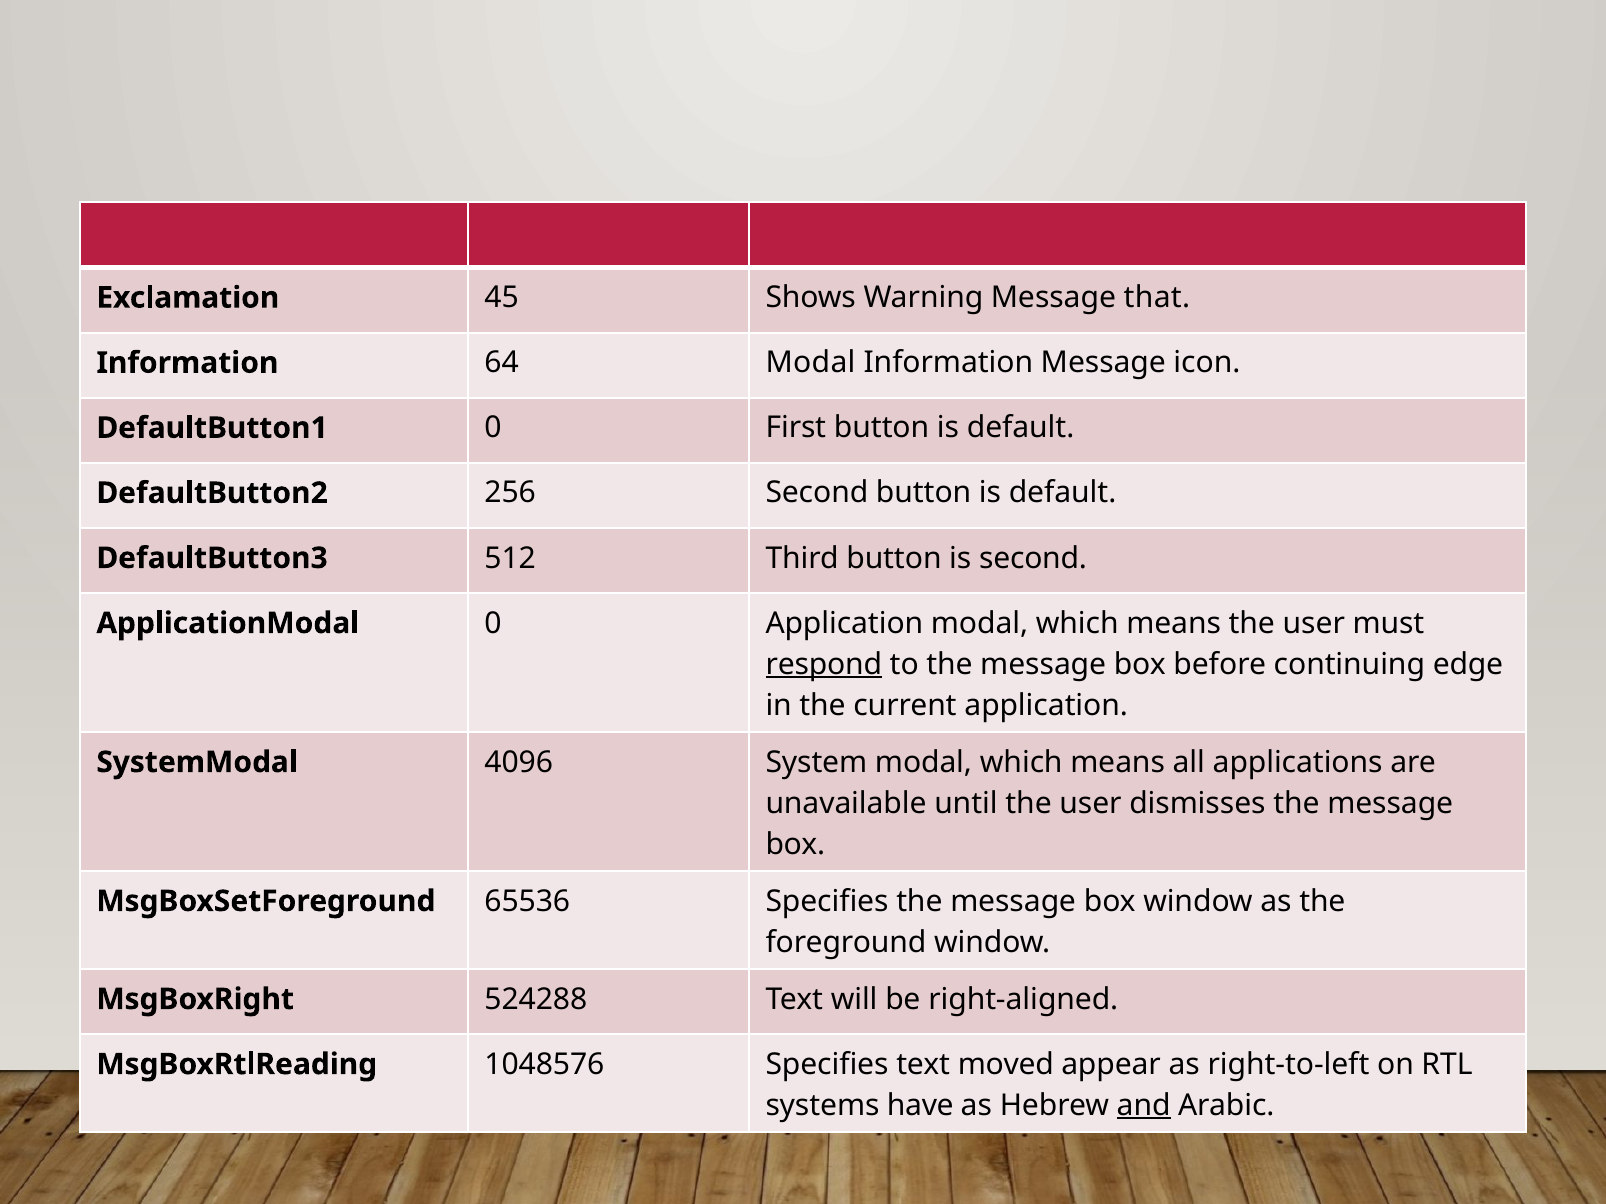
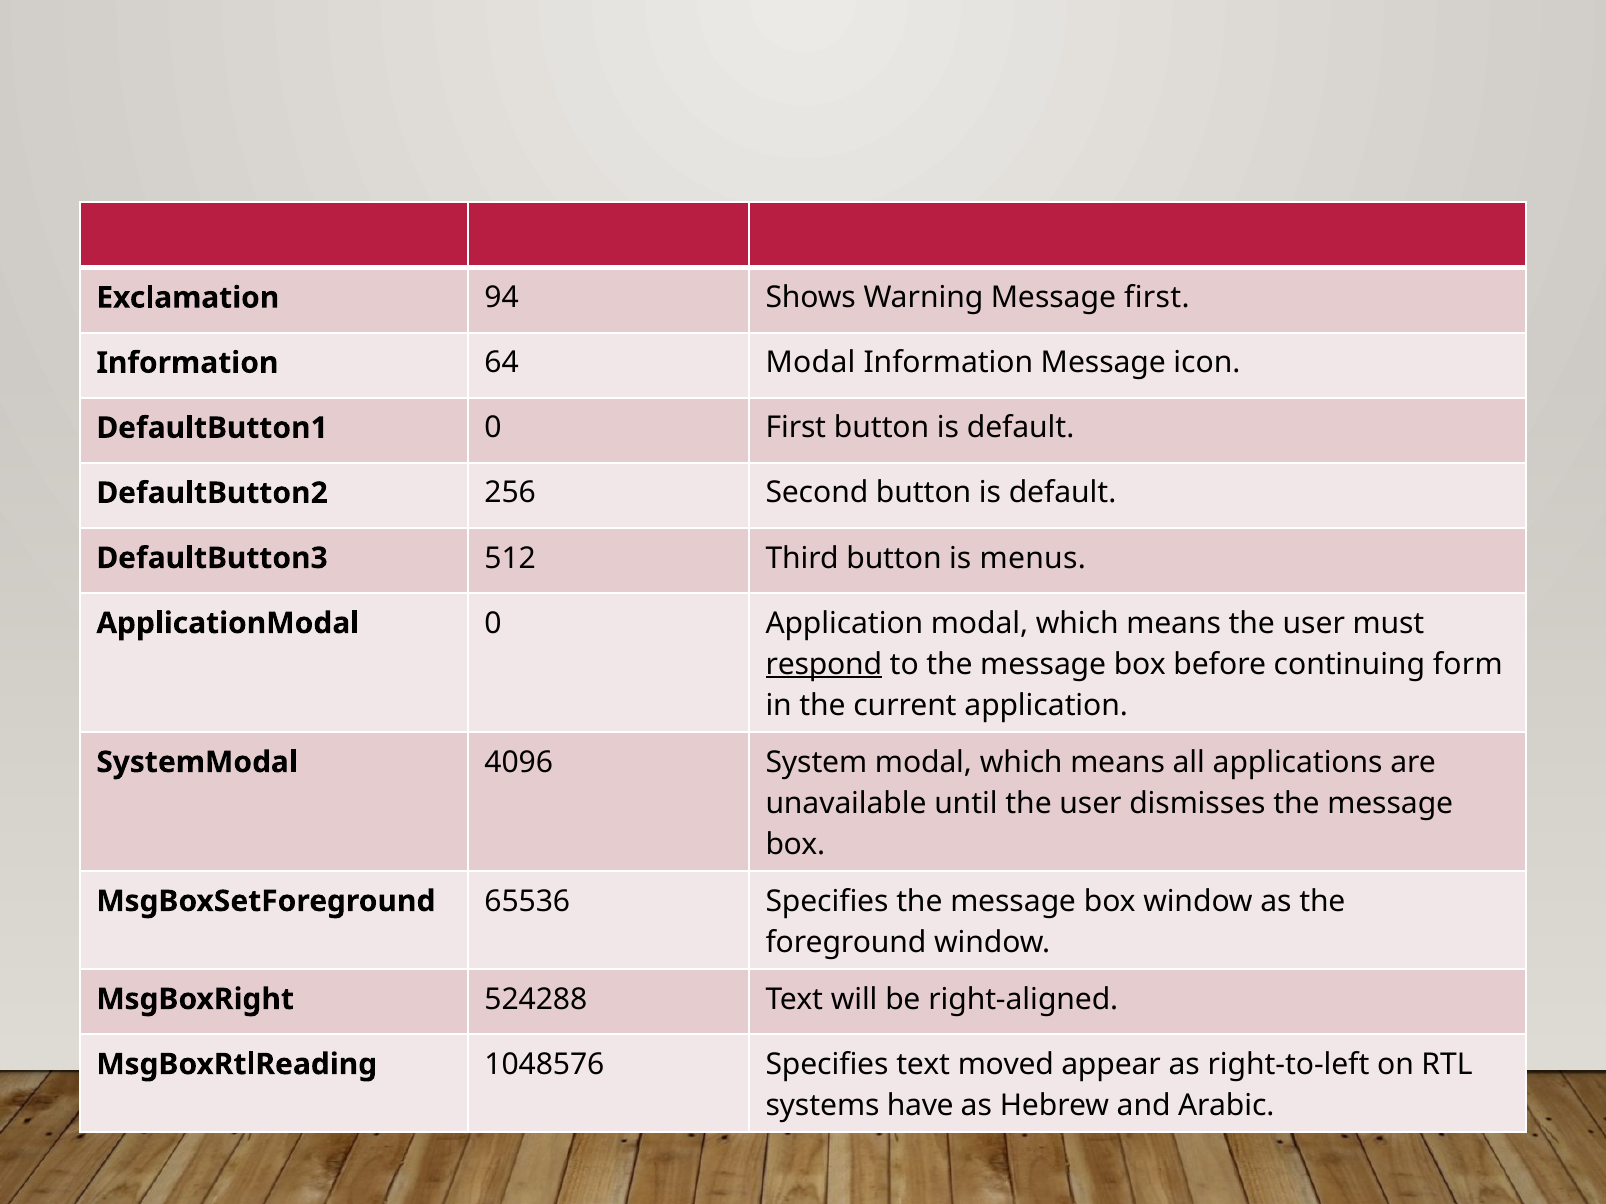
45: 45 -> 94 (502, 298)
Message that: that -> first (1157, 298)
is second: second -> menus (1033, 558)
edge: edge -> form (1468, 664)
and underline: present -> none (1144, 1106)
